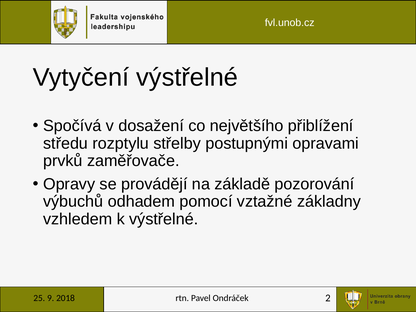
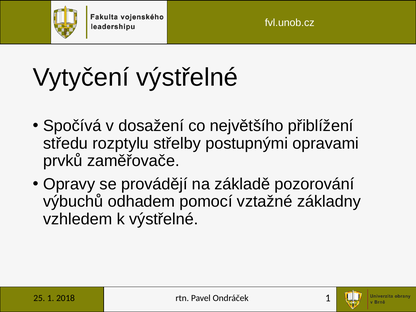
25 9: 9 -> 1 (51, 298)
2018 2: 2 -> 1 (328, 298)
